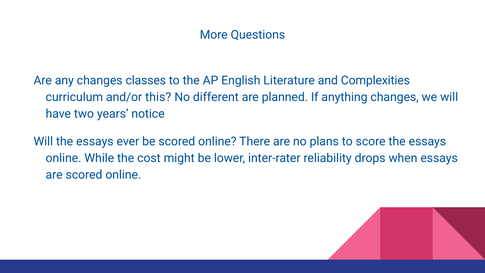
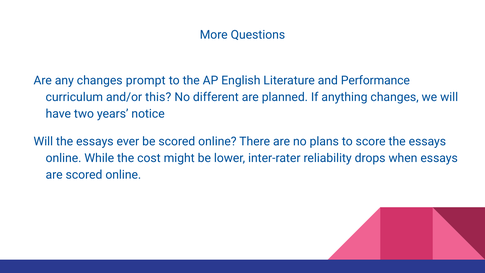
classes: classes -> prompt (146, 80)
Complexities: Complexities -> Performance (375, 80)
